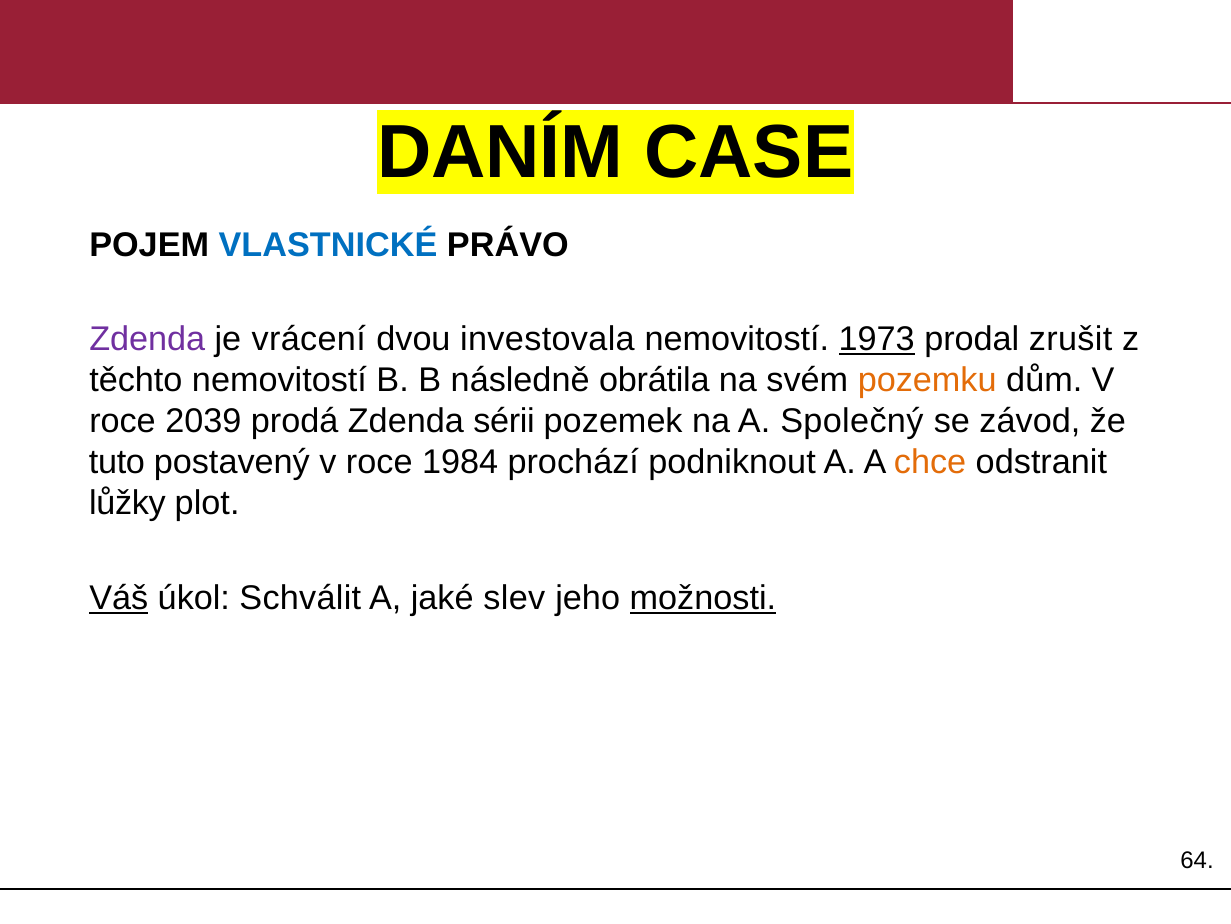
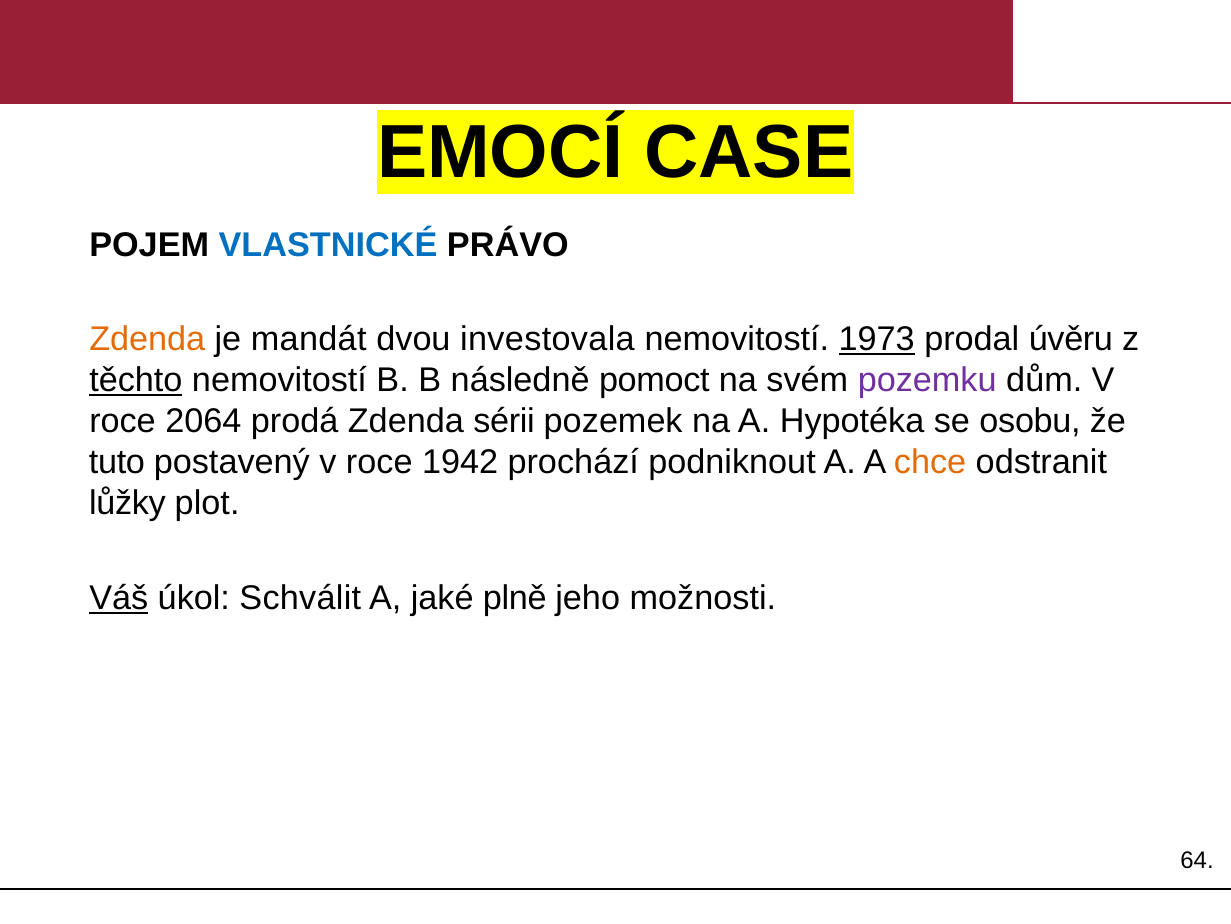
DANÍM: DANÍM -> EMOCÍ (500, 153)
Zdenda colour: purple -> orange (147, 339)
vrácení: vrácení -> mandát (309, 339)
zrušit: zrušit -> úvěru (1071, 339)
těchto underline: none -> present (136, 380)
obrátila: obrátila -> pomoct (654, 380)
pozemku colour: orange -> purple (927, 380)
2039: 2039 -> 2064 (203, 421)
Společný: Společný -> Hypotéka (852, 421)
závod: závod -> osobu (1030, 421)
1984: 1984 -> 1942 (460, 462)
slev: slev -> plně (515, 598)
možnosti underline: present -> none (703, 598)
